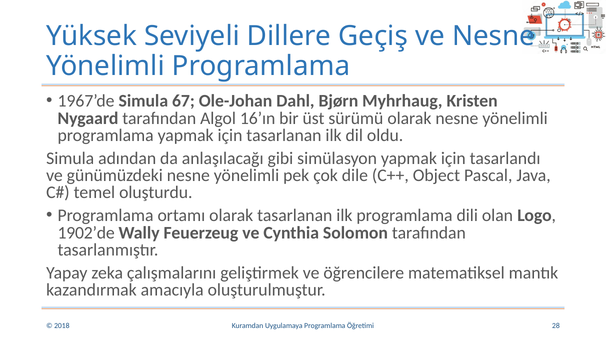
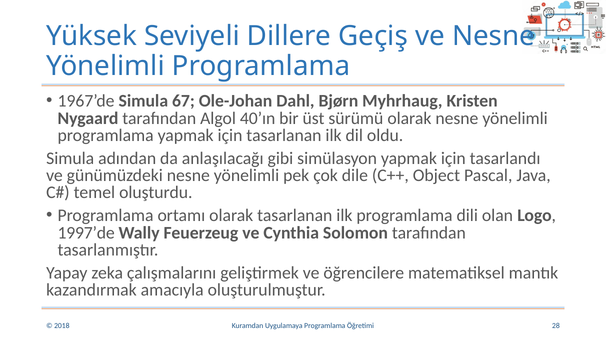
16’ın: 16’ın -> 40’ın (258, 118)
1902’de: 1902’de -> 1997’de (86, 233)
